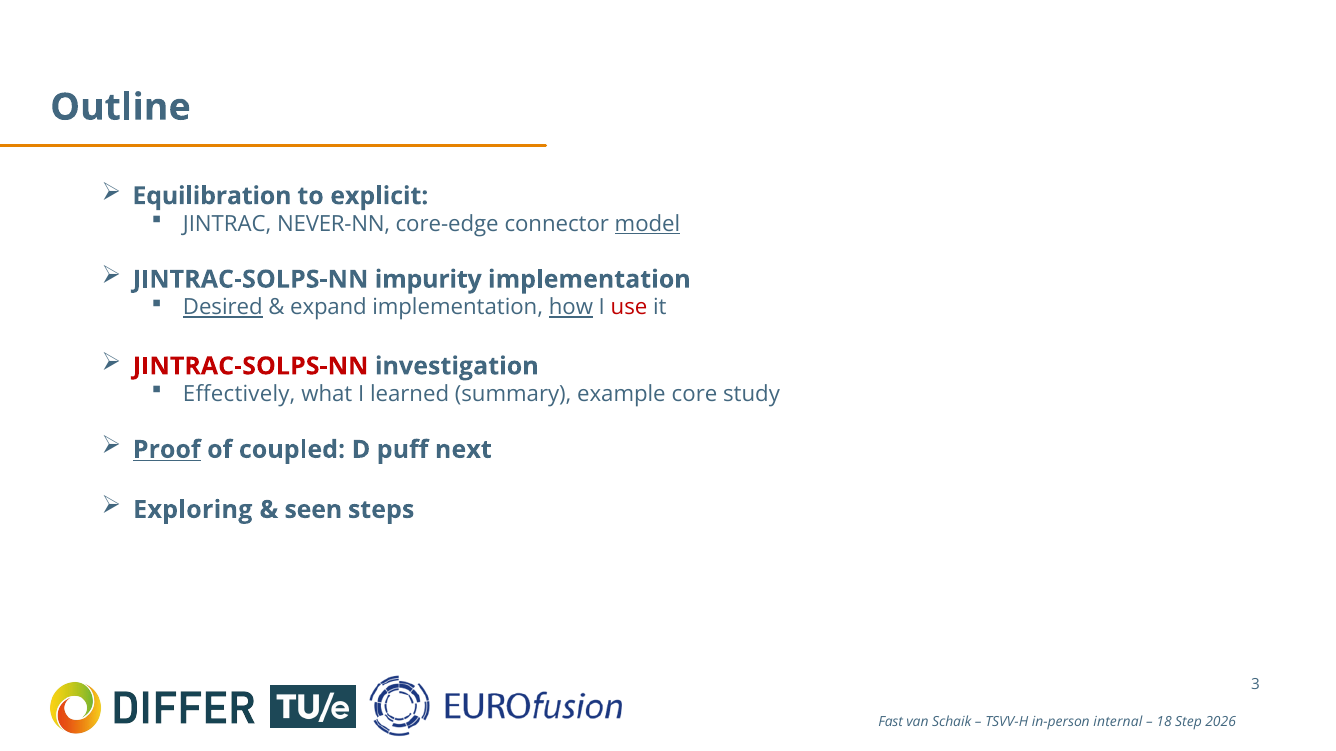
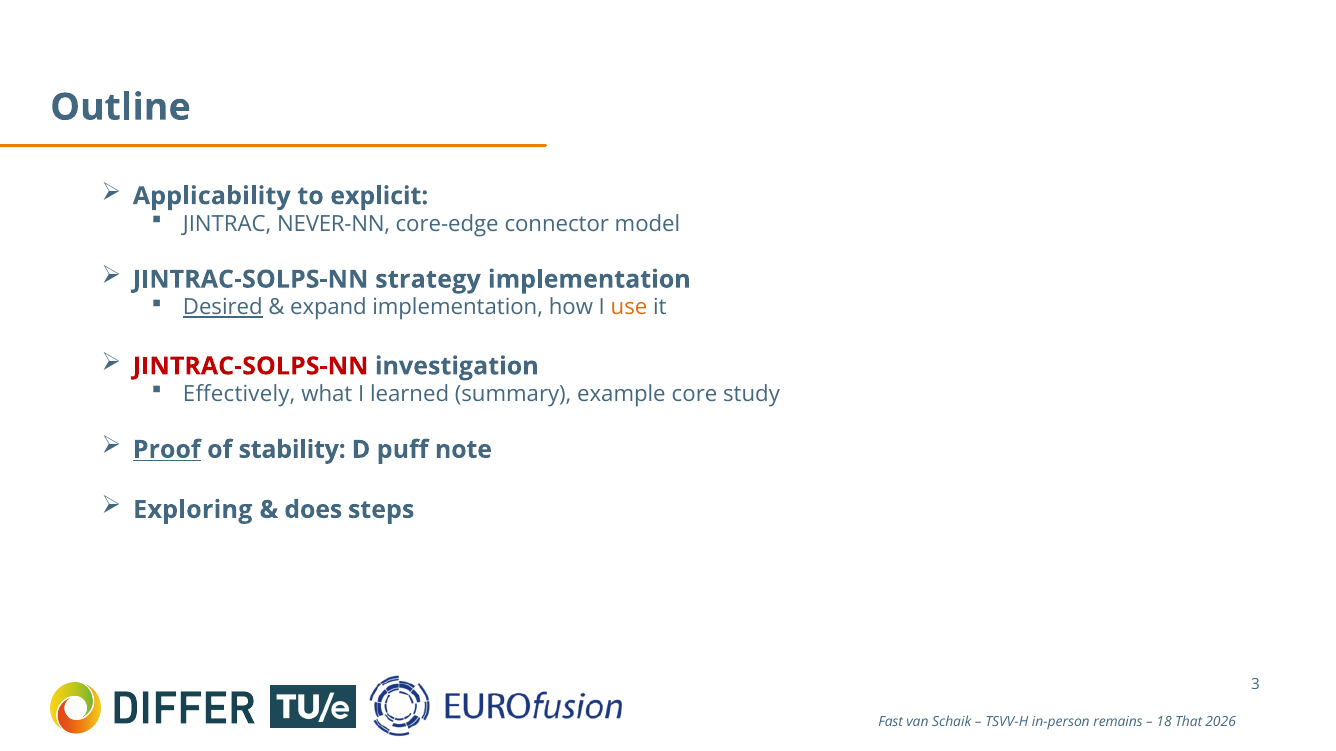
Equilibration: Equilibration -> Applicability (212, 196)
model underline: present -> none (648, 224)
impurity: impurity -> strategy (428, 280)
how underline: present -> none (571, 308)
use colour: red -> orange (629, 308)
coupled: coupled -> stability (292, 450)
next: next -> note (463, 450)
seen: seen -> does (313, 510)
internal: internal -> remains (1118, 722)
Step: Step -> That (1189, 722)
